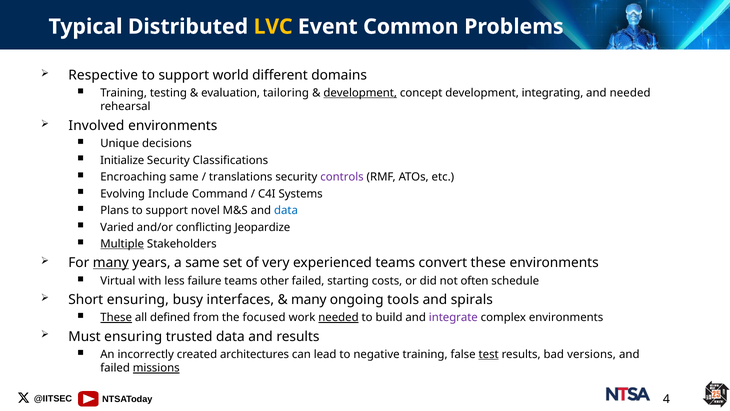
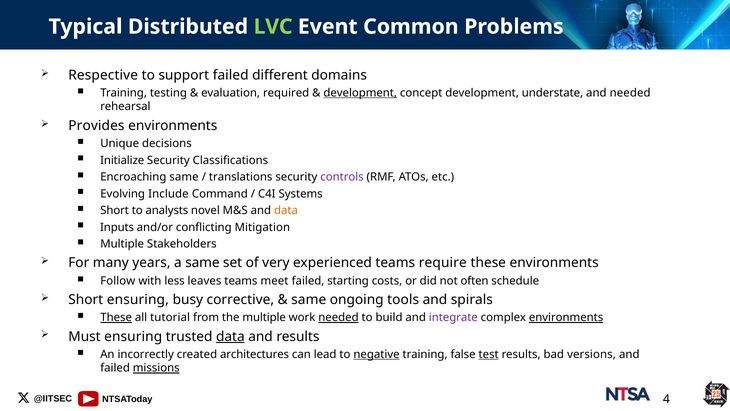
LVC colour: yellow -> light green (273, 27)
support world: world -> failed (231, 75)
tailoring: tailoring -> required (286, 93)
integrating: integrating -> understate (553, 93)
Involved: Involved -> Provides (96, 125)
Plans: Plans -> Short (115, 210)
support: support -> analysts (167, 210)
data colour: blue -> orange (286, 210)
Varied: Varied -> Inputs (117, 227)
Jeopardize: Jeopardize -> Mitigation (262, 227)
Multiple underline: present -> none (122, 244)
many underline: present -> none (111, 263)
convert: convert -> require (443, 263)
Virtual: Virtual -> Follow (118, 281)
failure: failure -> leaves (204, 281)
other: other -> meet (274, 281)
interfaces: interfaces -> corrective (240, 299)
many: many -> same (309, 299)
defined: defined -> tutorial (170, 317)
the focused: focused -> multiple (264, 317)
environments underline: none -> present (566, 317)
data underline: none -> present (230, 336)
negative underline: none -> present (377, 354)
